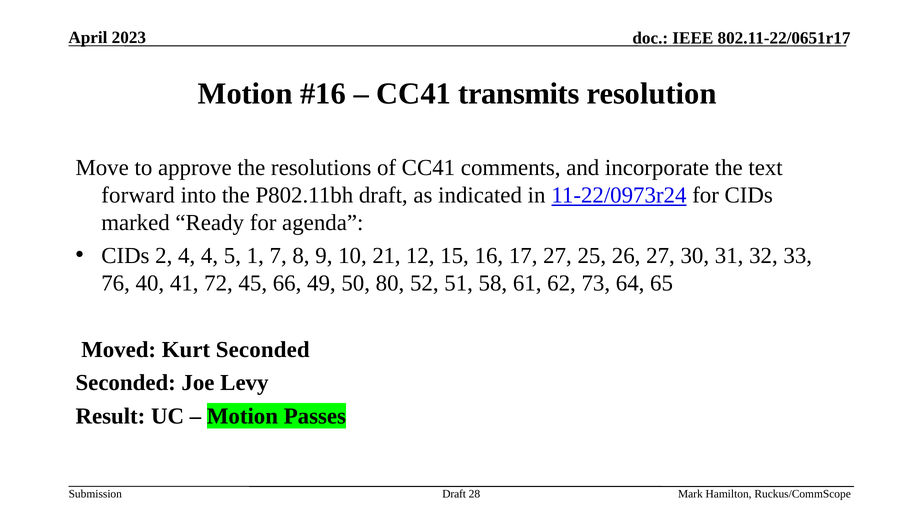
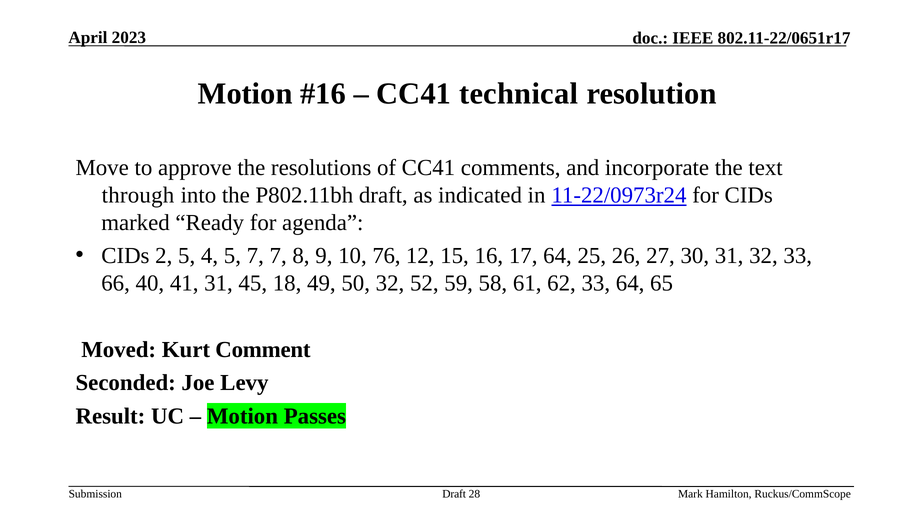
transmits: transmits -> technical (519, 94)
forward: forward -> through (138, 195)
2 4: 4 -> 5 (187, 256)
5 1: 1 -> 7 (255, 256)
21: 21 -> 76 (386, 256)
17 27: 27 -> 64 (558, 256)
76: 76 -> 66 (116, 283)
41 72: 72 -> 31 (218, 283)
66: 66 -> 18 (287, 283)
50 80: 80 -> 32 (390, 283)
51: 51 -> 59 (459, 283)
62 73: 73 -> 33 (596, 283)
Kurt Seconded: Seconded -> Comment (263, 349)
